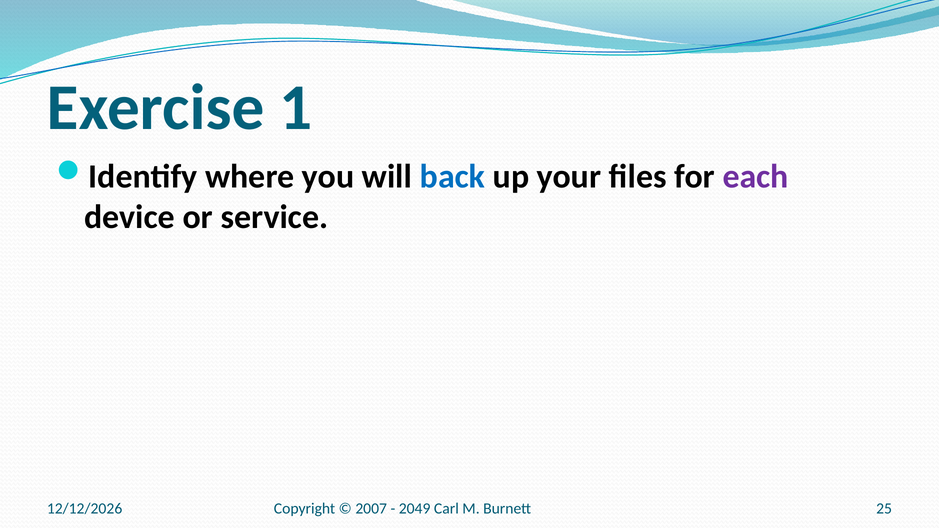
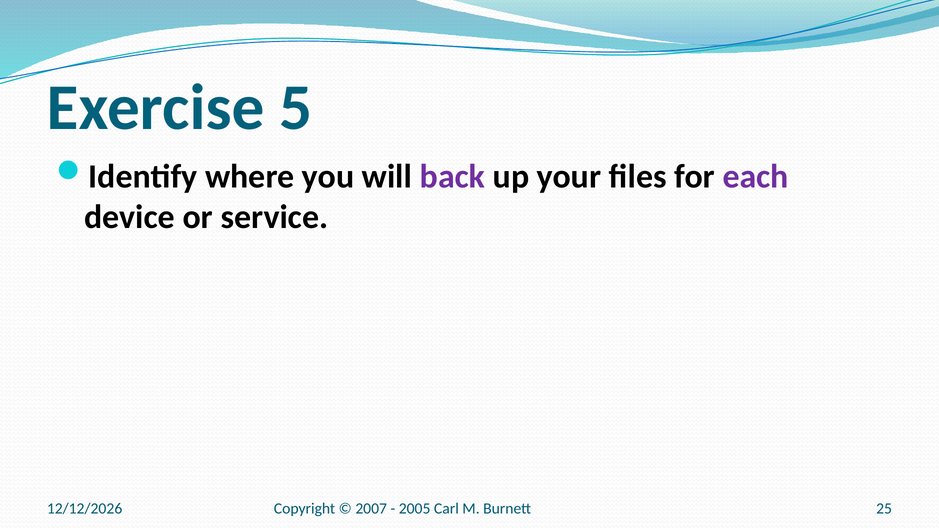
1: 1 -> 5 (296, 108)
back colour: blue -> purple (453, 176)
2049: 2049 -> 2005 (415, 509)
